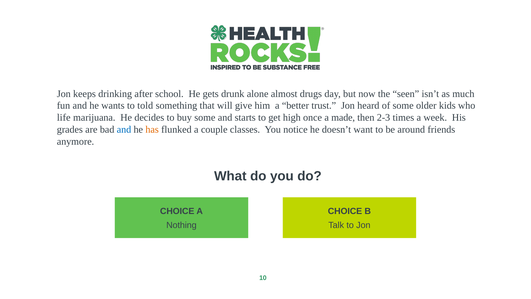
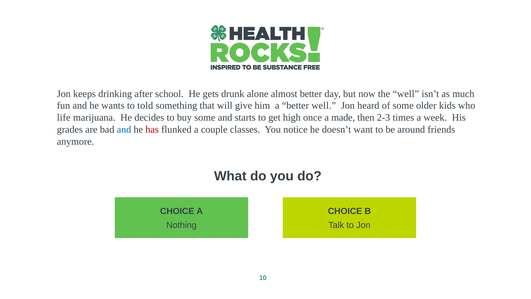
almost drugs: drugs -> better (311, 94)
the seen: seen -> well (406, 94)
better trust: trust -> well (324, 106)
has colour: orange -> red (152, 129)
